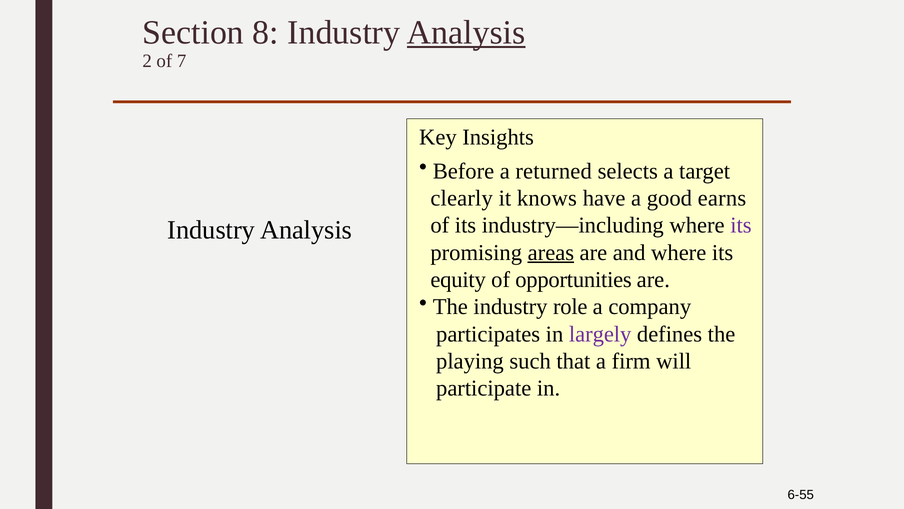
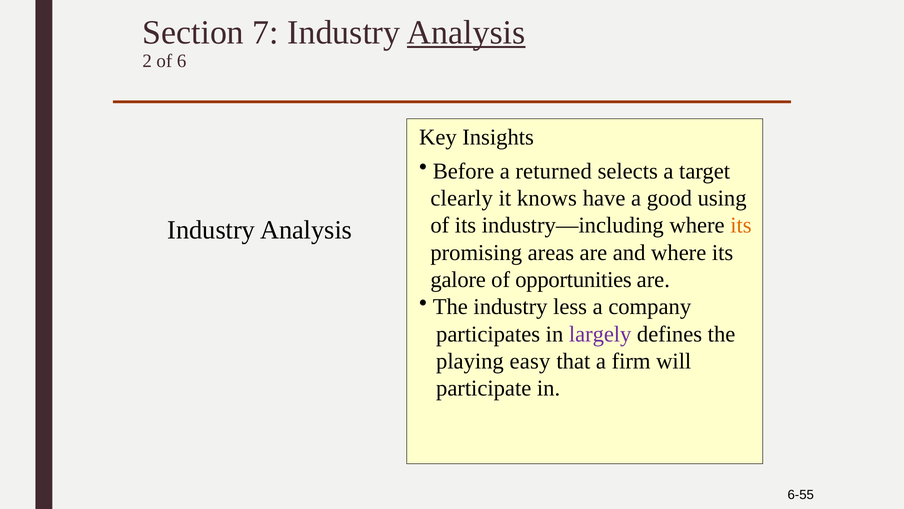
8: 8 -> 7 (266, 32)
7: 7 -> 6 (182, 61)
earns: earns -> using (722, 198)
its colour: purple -> orange (741, 225)
areas underline: present -> none (551, 252)
equity: equity -> galore (458, 279)
role: role -> less (570, 307)
such: such -> easy (530, 361)
